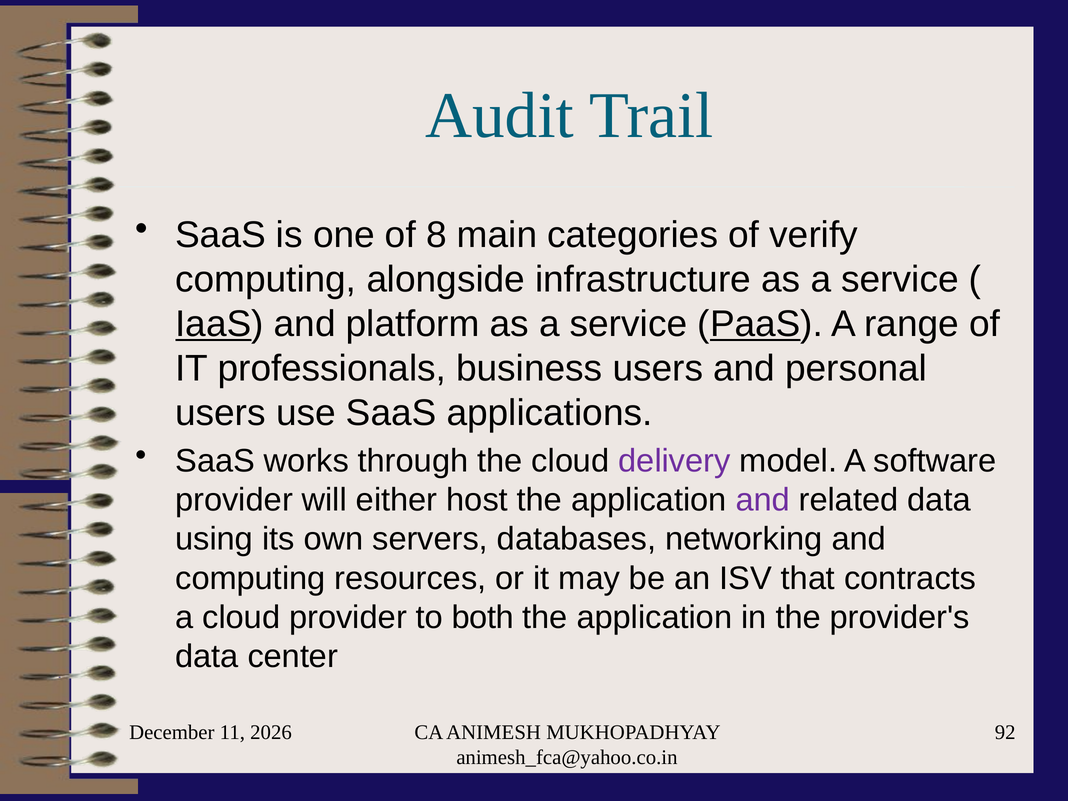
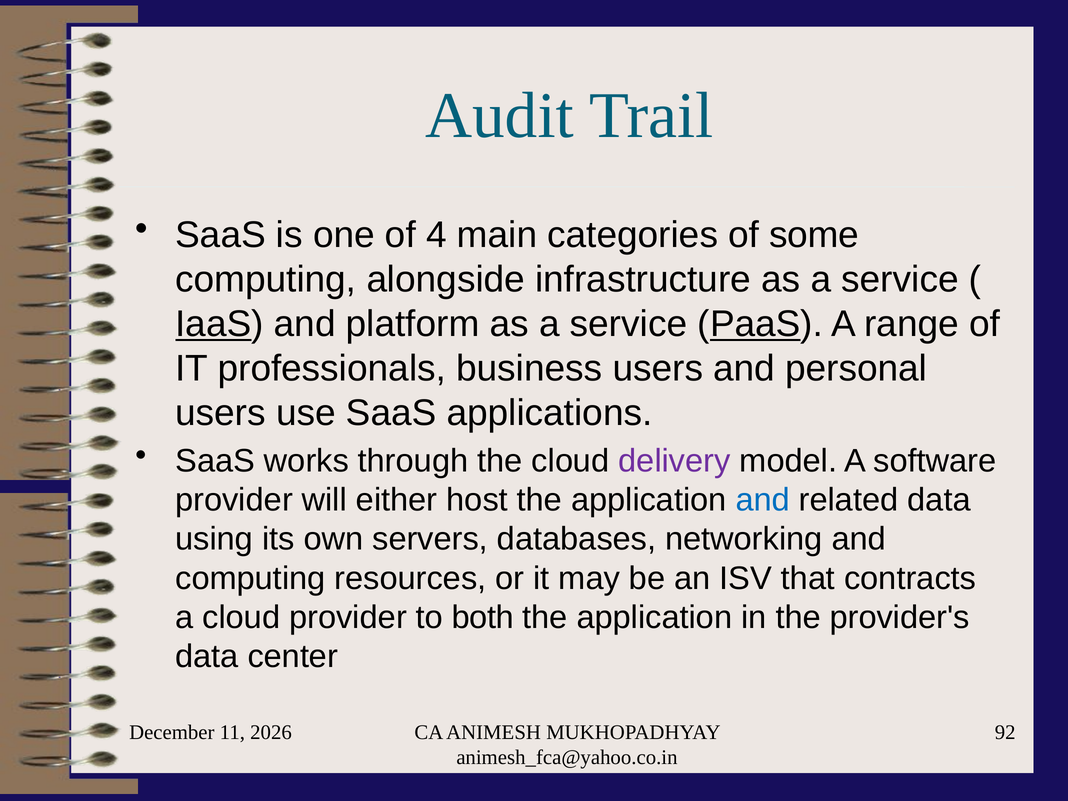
8: 8 -> 4 (436, 235)
verify: verify -> some (814, 235)
and colour: purple -> blue (763, 500)
